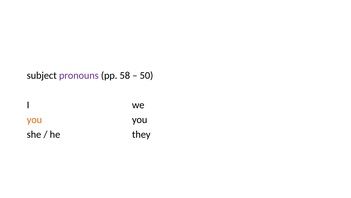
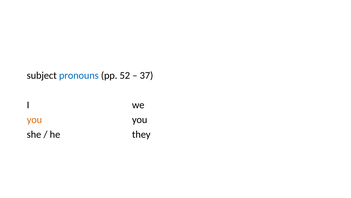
pronouns colour: purple -> blue (79, 75)
58: 58 -> 52 (125, 75)
50: 50 -> 37 (146, 75)
